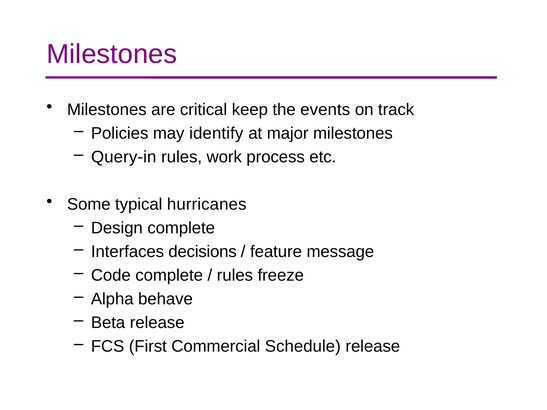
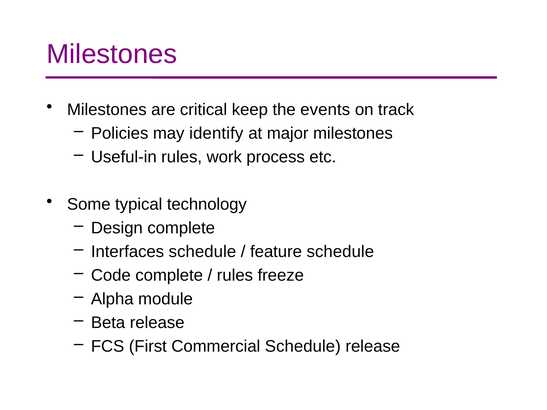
Query-in: Query-in -> Useful-in (124, 157)
hurricanes: hurricanes -> technology (207, 204)
Interfaces decisions: decisions -> schedule (202, 252)
feature message: message -> schedule (340, 252)
behave: behave -> module (165, 299)
